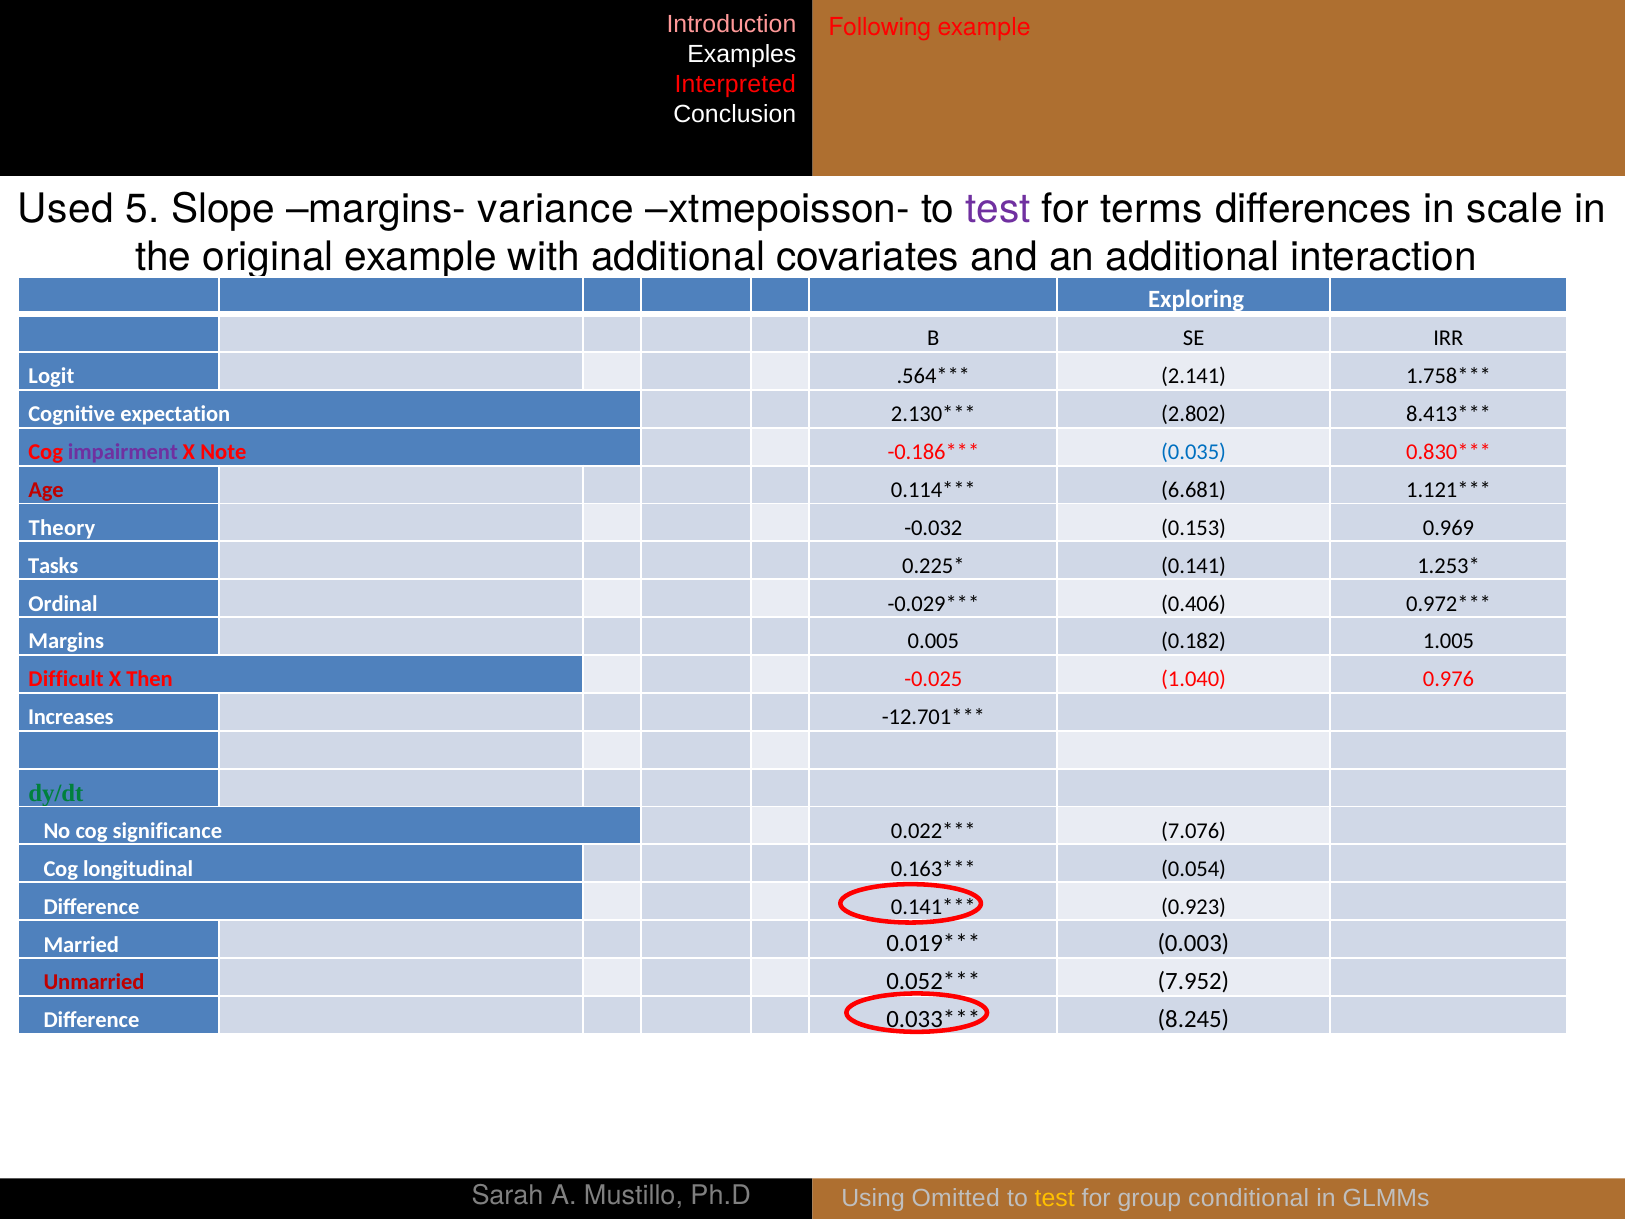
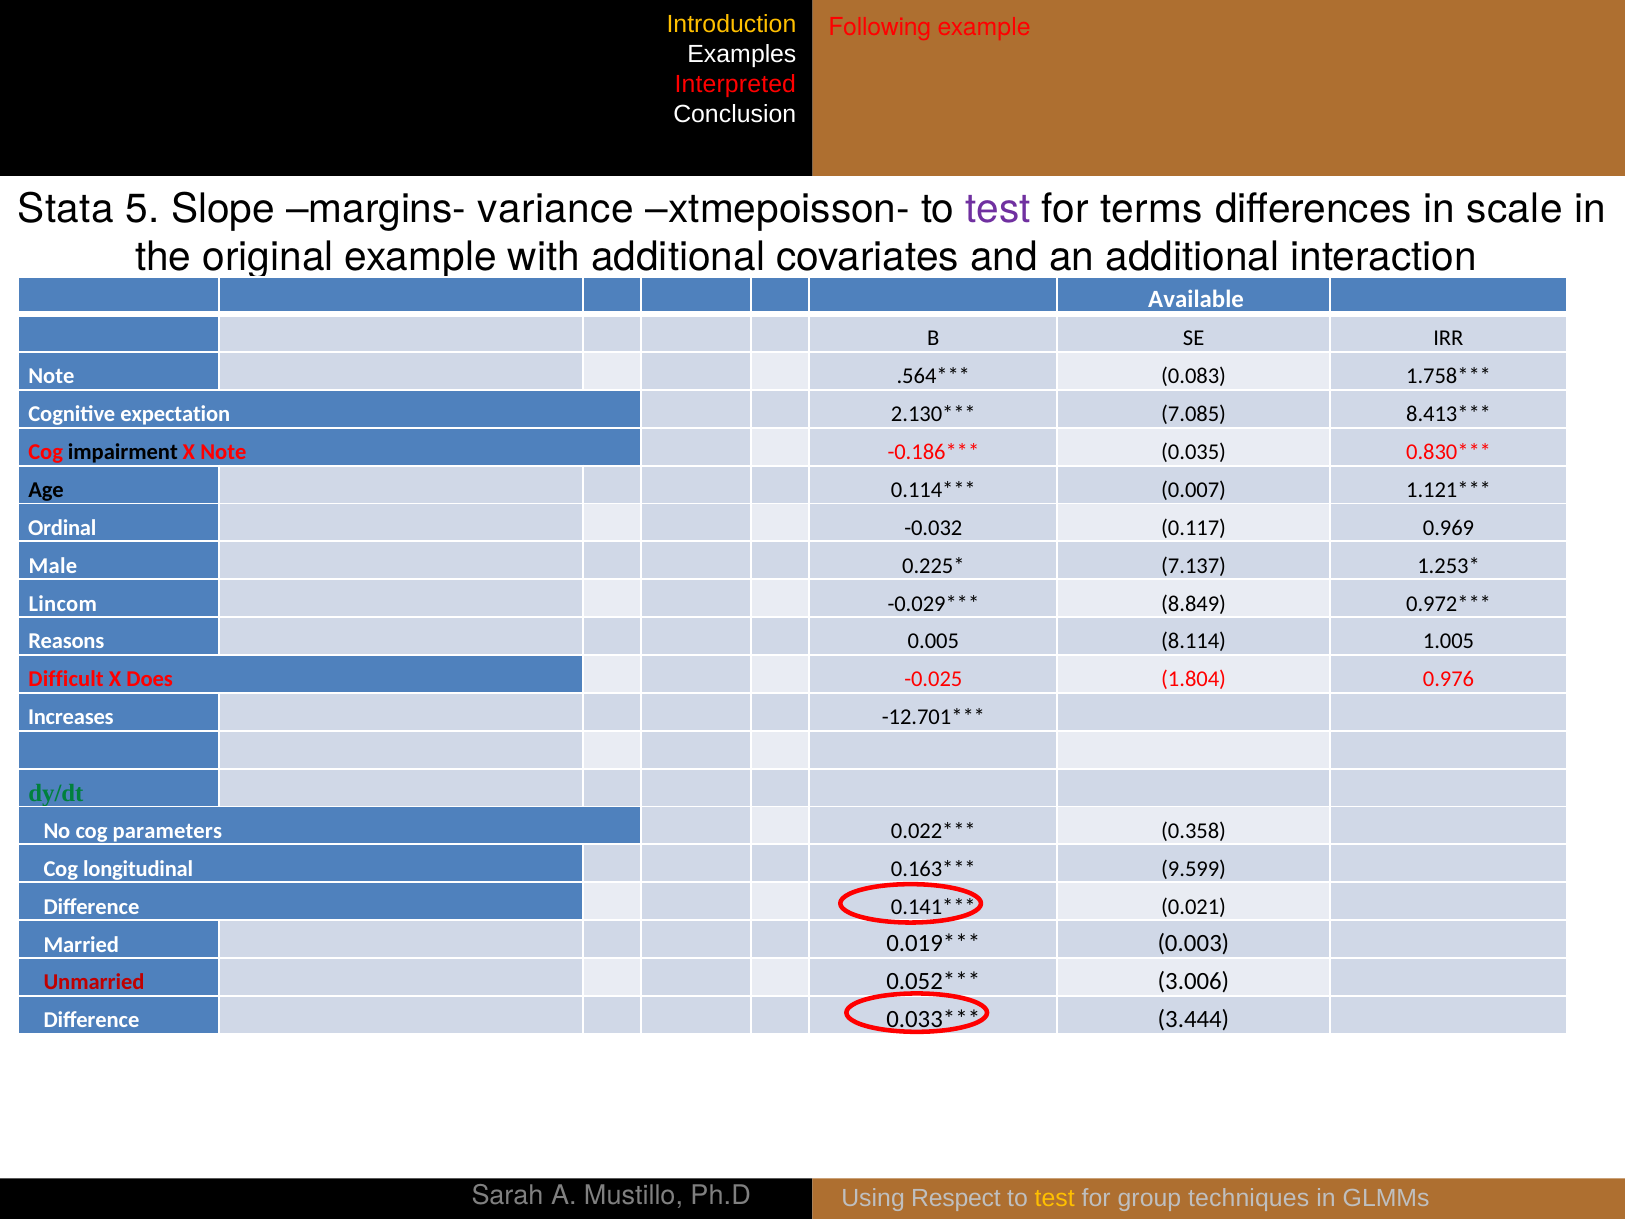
Introduction colour: pink -> yellow (731, 25)
Used: Used -> Stata (66, 209)
Exploring: Exploring -> Available (1196, 299)
Logit: Logit -> Note (51, 376)
2.141: 2.141 -> 0.083 (1194, 376)
2.802: 2.802 -> 7.085 (1194, 414)
impairment colour: purple -> black (123, 452)
0.035 colour: blue -> black (1194, 452)
Age colour: red -> black (46, 490)
6.681: 6.681 -> 0.007 (1194, 490)
Theory: Theory -> Ordinal (62, 528)
0.153: 0.153 -> 0.117 (1194, 528)
Tasks: Tasks -> Male (53, 566)
0.141: 0.141 -> 7.137 (1194, 566)
Ordinal: Ordinal -> Lincom (63, 604)
0.406: 0.406 -> 8.849 (1194, 604)
Margins: Margins -> Reasons (66, 641)
0.182: 0.182 -> 8.114 (1194, 641)
Then: Then -> Does (150, 679)
1.040: 1.040 -> 1.804 (1194, 679)
significance: significance -> parameters (167, 831)
7.076: 7.076 -> 0.358 (1194, 831)
0.054: 0.054 -> 9.599 (1194, 869)
0.923: 0.923 -> 0.021 (1194, 907)
7.952: 7.952 -> 3.006 (1193, 981)
8.245: 8.245 -> 3.444 (1193, 1019)
Omitted: Omitted -> Respect (956, 1198)
conditional: conditional -> techniques (1249, 1198)
